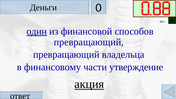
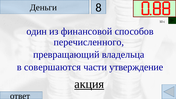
0: 0 -> 8 (99, 8)
один underline: present -> none (37, 31)
превращающий: превращающий -> перечисленного (89, 42)
финансовому: финансовому -> совершаются (52, 67)
